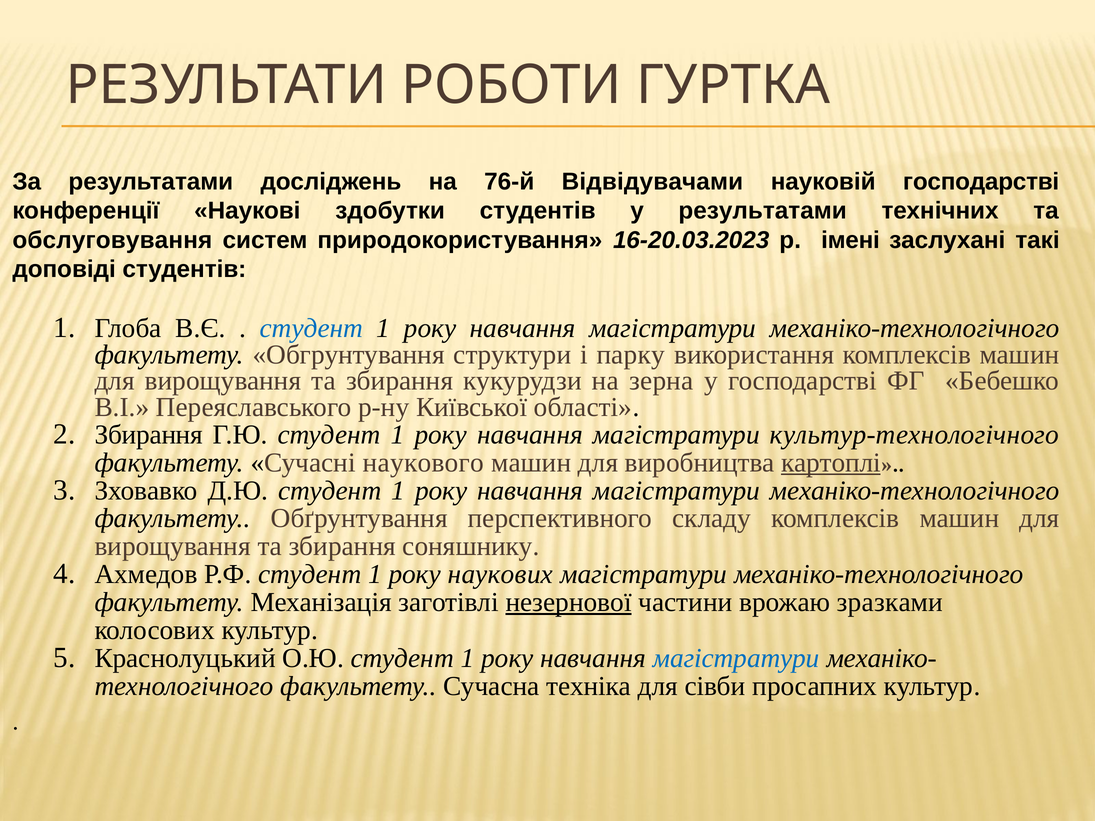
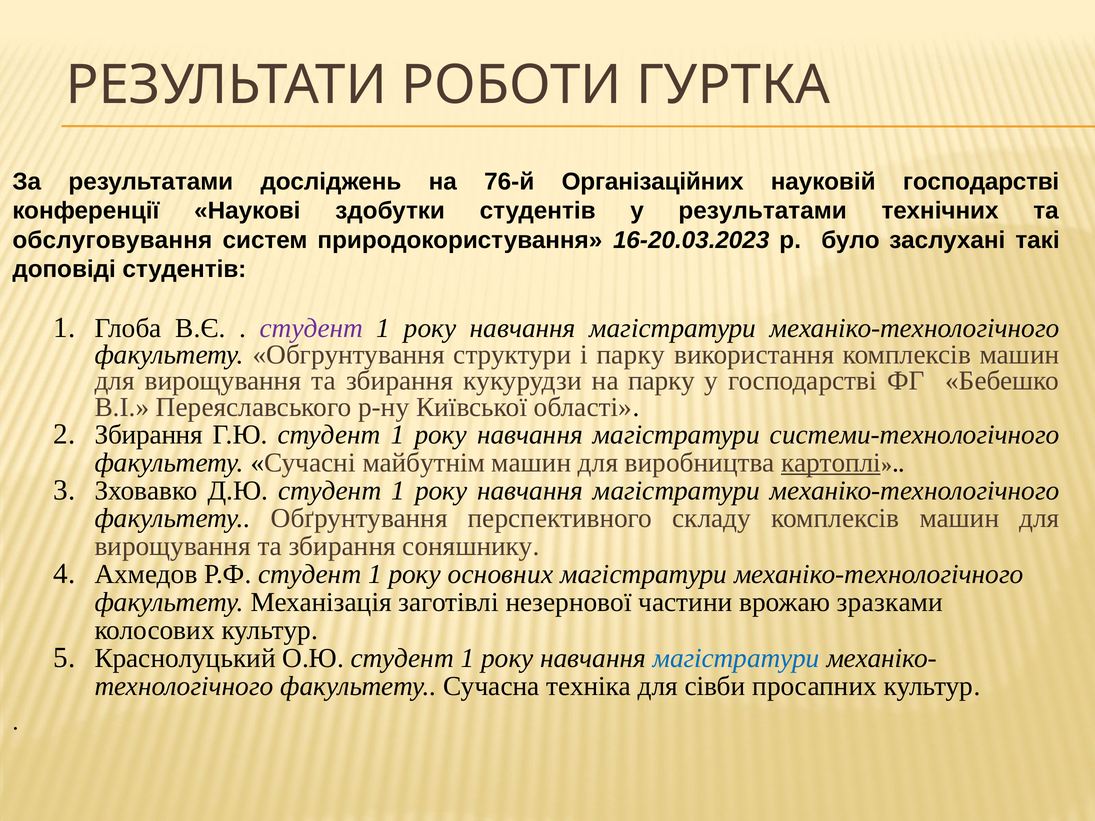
Відвідувачами: Відвідувачами -> Організаційних (653, 182)
імені: імені -> було (850, 240)
студент colour: blue -> purple (311, 328)
на зерна: зерна -> парку (662, 381)
культур-технологічного: культур-технологічного -> системи-технологічного (915, 435)
наукового: наукового -> майбутнім (424, 463)
наукових: наукових -> основних (500, 574)
незернової underline: present -> none (569, 602)
